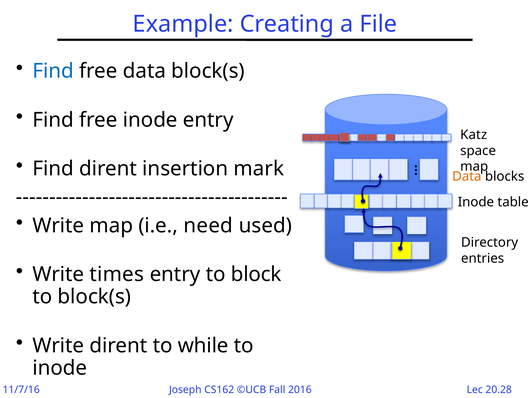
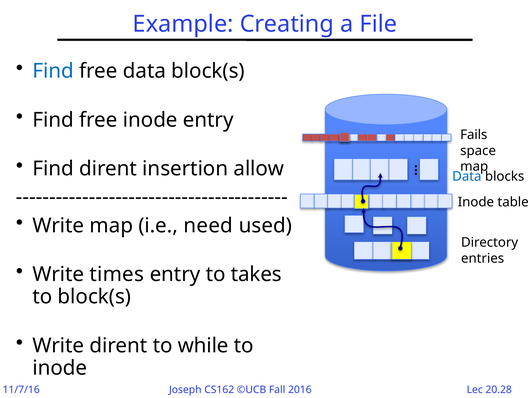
Katz: Katz -> Fails (474, 135)
mark: mark -> allow (259, 168)
Data colour: orange -> blue (467, 176)
block: block -> takes (256, 274)
